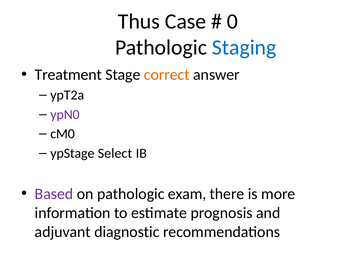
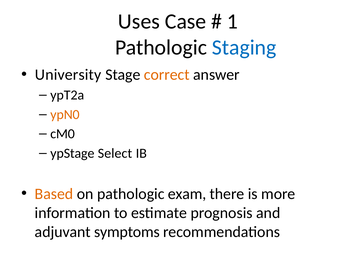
Thus: Thus -> Uses (139, 21)
0: 0 -> 1 (232, 21)
Treatment: Treatment -> University (68, 75)
ypN0 colour: purple -> orange (65, 115)
Based colour: purple -> orange (54, 194)
diagnostic: diagnostic -> symptoms (127, 232)
